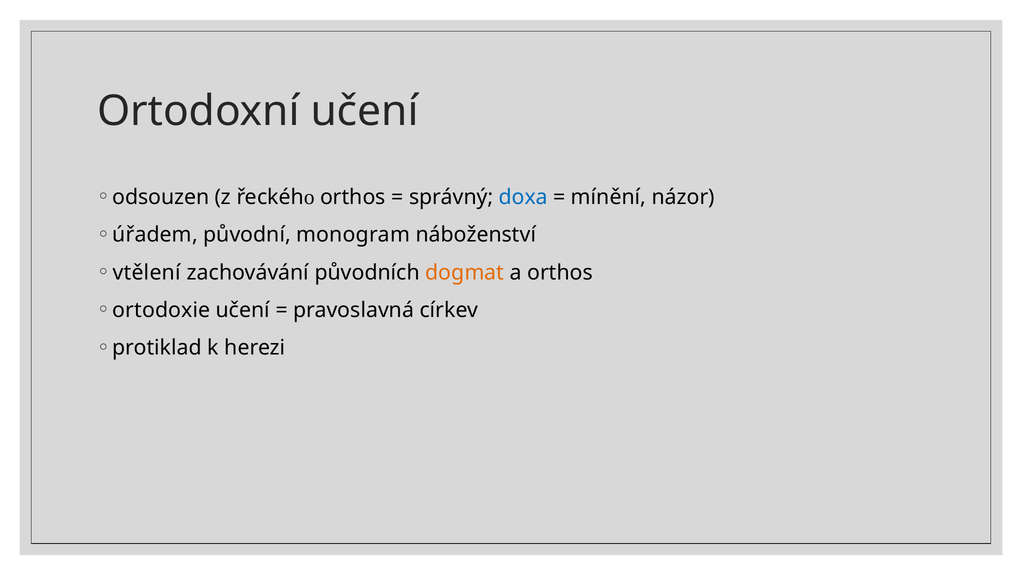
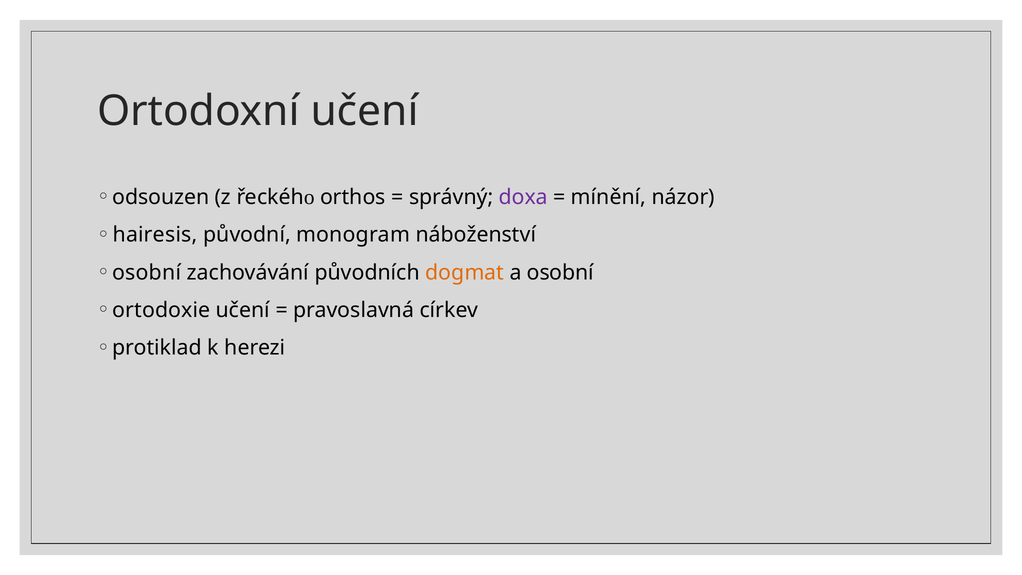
doxa colour: blue -> purple (523, 197)
úřadem: úřadem -> hairesis (155, 235)
vtělení: vtělení -> osobní (147, 272)
a orthos: orthos -> osobní (560, 272)
